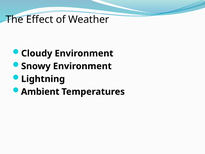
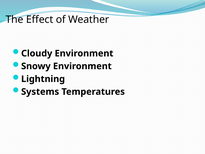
Ambient: Ambient -> Systems (40, 92)
